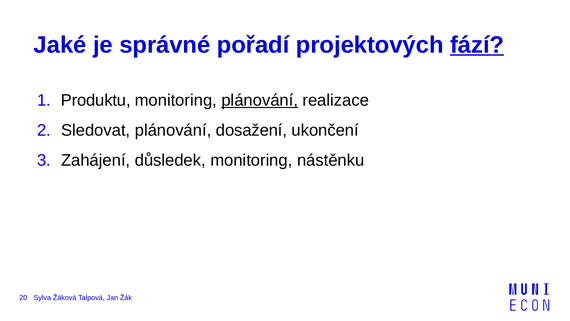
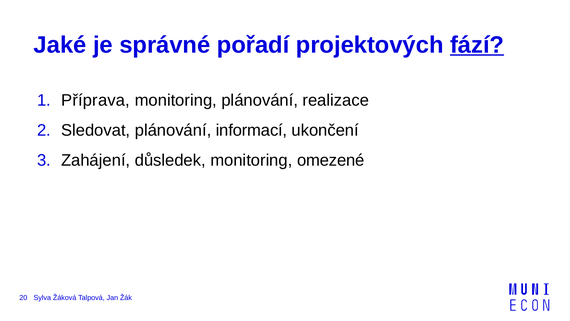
Produktu: Produktu -> Příprava (96, 100)
plánování underline: present -> none (260, 100)
dosažení: dosažení -> informací (251, 130)
nástěnku: nástěnku -> omezené (331, 160)
